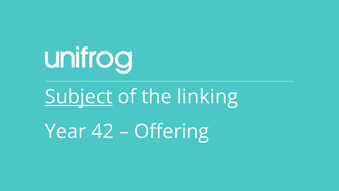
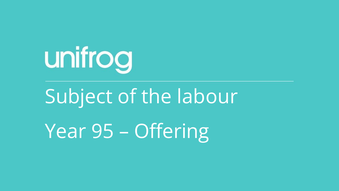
Subject underline: present -> none (79, 97)
linking: linking -> labour (207, 97)
42: 42 -> 95 (103, 131)
